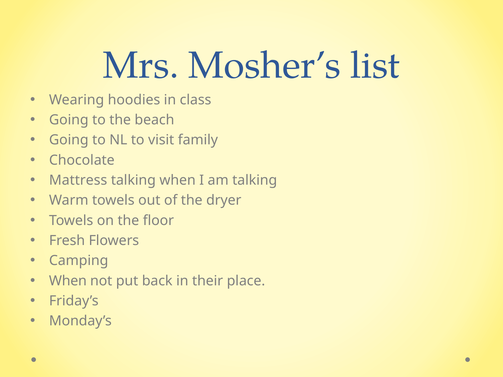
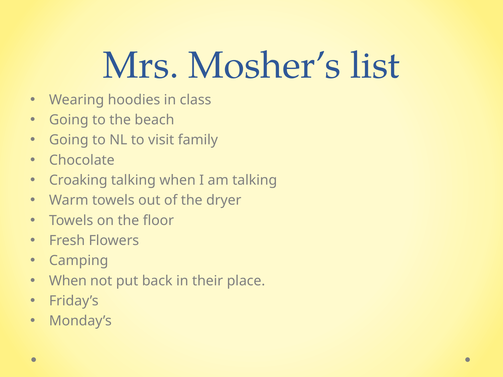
Mattress: Mattress -> Croaking (78, 180)
